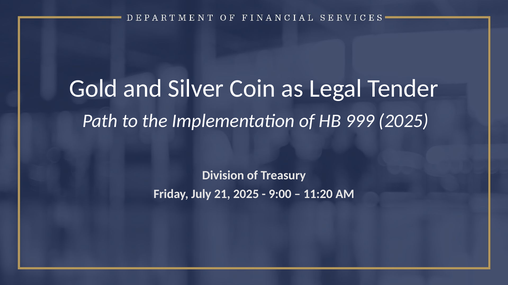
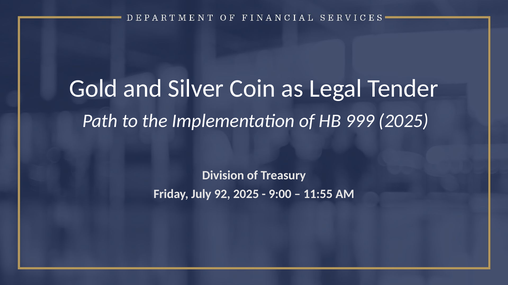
21: 21 -> 92 (222, 195)
11:20: 11:20 -> 11:55 (318, 195)
